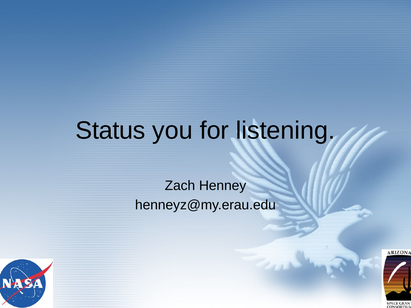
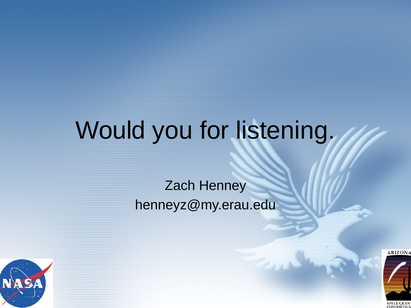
Status: Status -> Would (111, 131)
